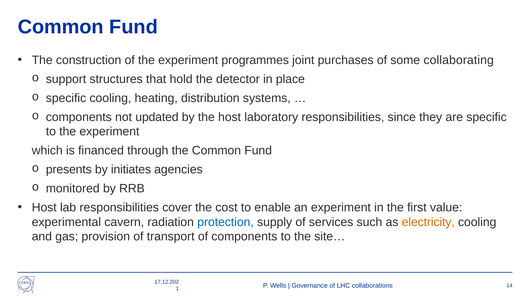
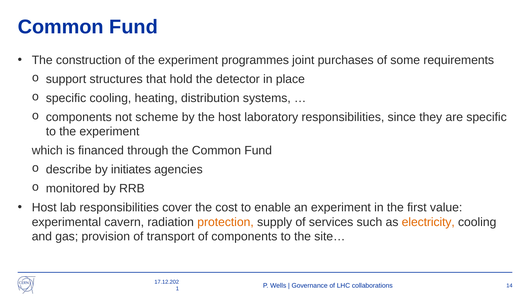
collaborating: collaborating -> requirements (459, 60)
updated: updated -> scheme (157, 117)
presents: presents -> describe (69, 170)
protection colour: blue -> orange (226, 222)
